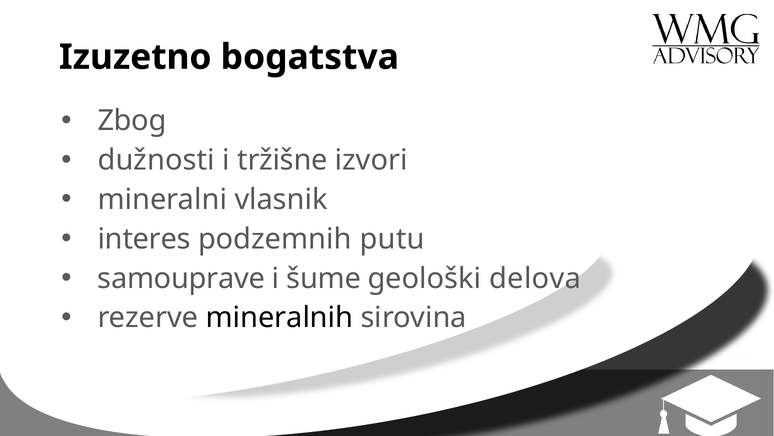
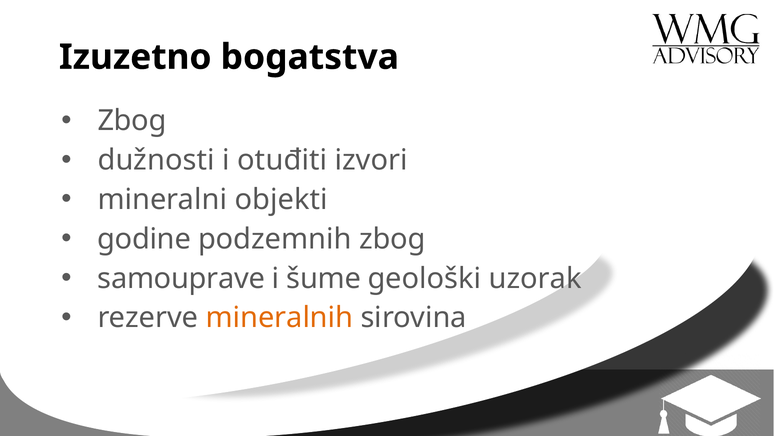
tržišne: tržišne -> otuđiti (282, 160)
vlasnik: vlasnik -> objekti (281, 199)
interes: interes -> godine (144, 239)
podzemnih putu: putu -> zbog (393, 239)
delova: delova -> uzorak (535, 278)
mineralnih colour: black -> orange (279, 317)
